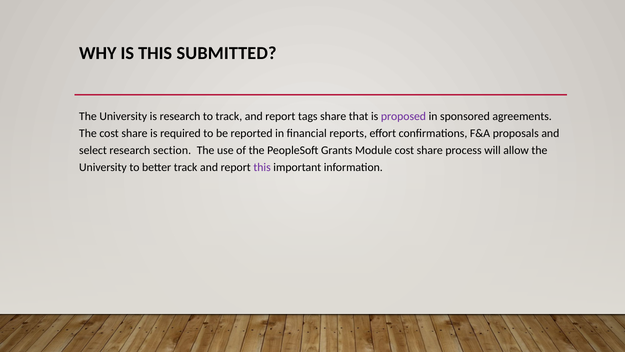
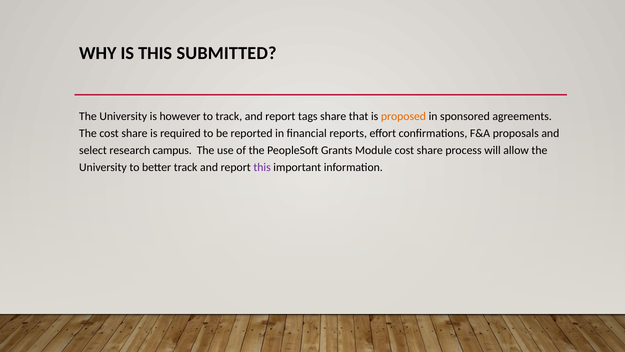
is research: research -> however (180, 116)
proposed colour: purple -> orange (403, 116)
section: section -> campus (172, 150)
